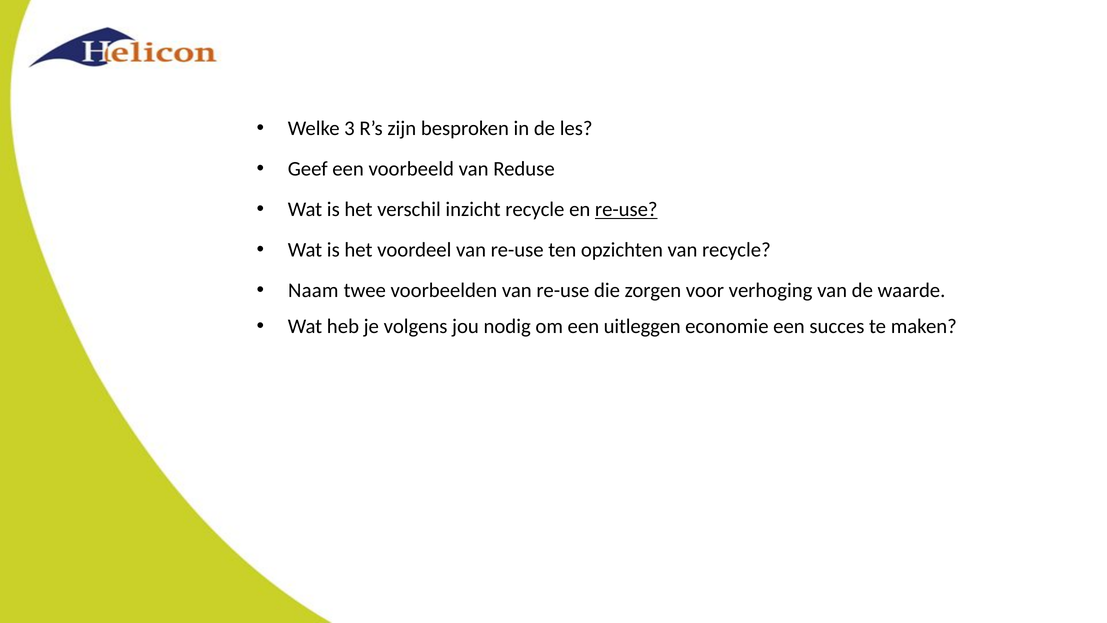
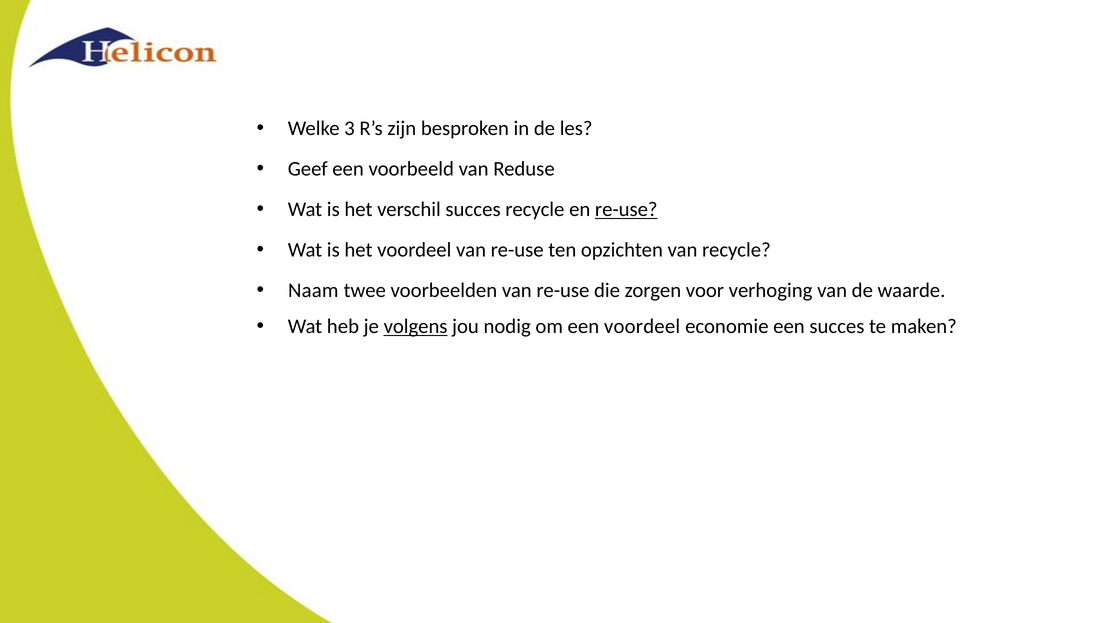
verschil inzicht: inzicht -> succes (473, 209)
volgens underline: none -> present (416, 326)
een uitleggen: uitleggen -> voordeel (642, 326)
